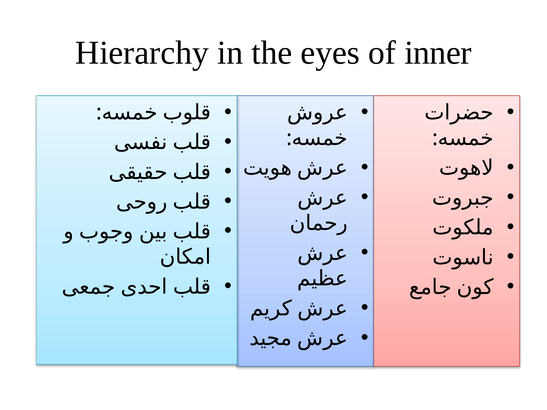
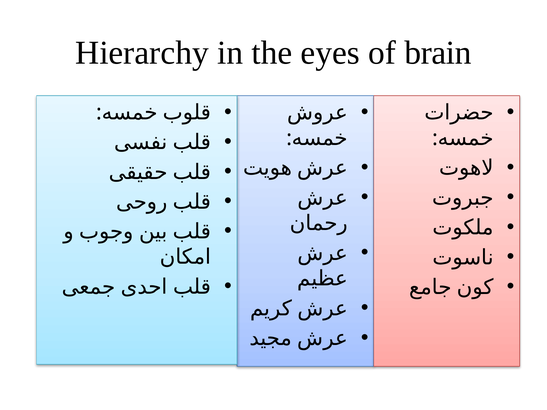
inner: inner -> brain (438, 53)
